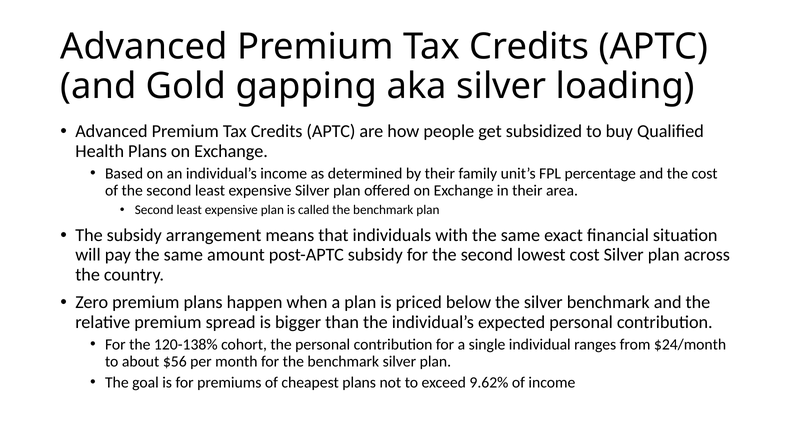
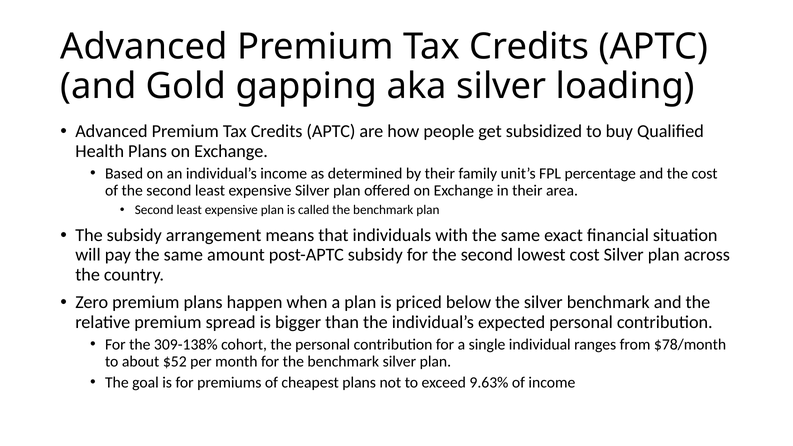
120-138%: 120-138% -> 309-138% (186, 345)
$24/month: $24/month -> $78/month (690, 345)
$56: $56 -> $52 (175, 361)
9.62%: 9.62% -> 9.63% (489, 383)
